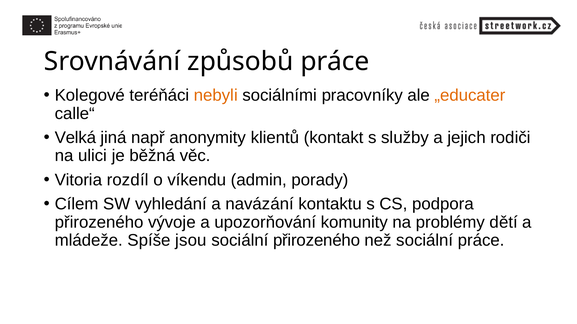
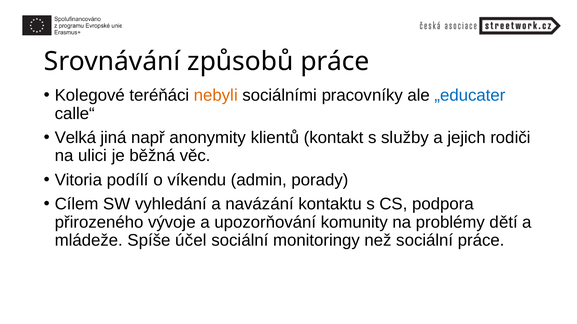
„educater colour: orange -> blue (470, 95)
rozdíl: rozdíl -> podílí (128, 180)
jsou: jsou -> účel (191, 241)
sociální přirozeného: přirozeného -> monitoringy (317, 241)
